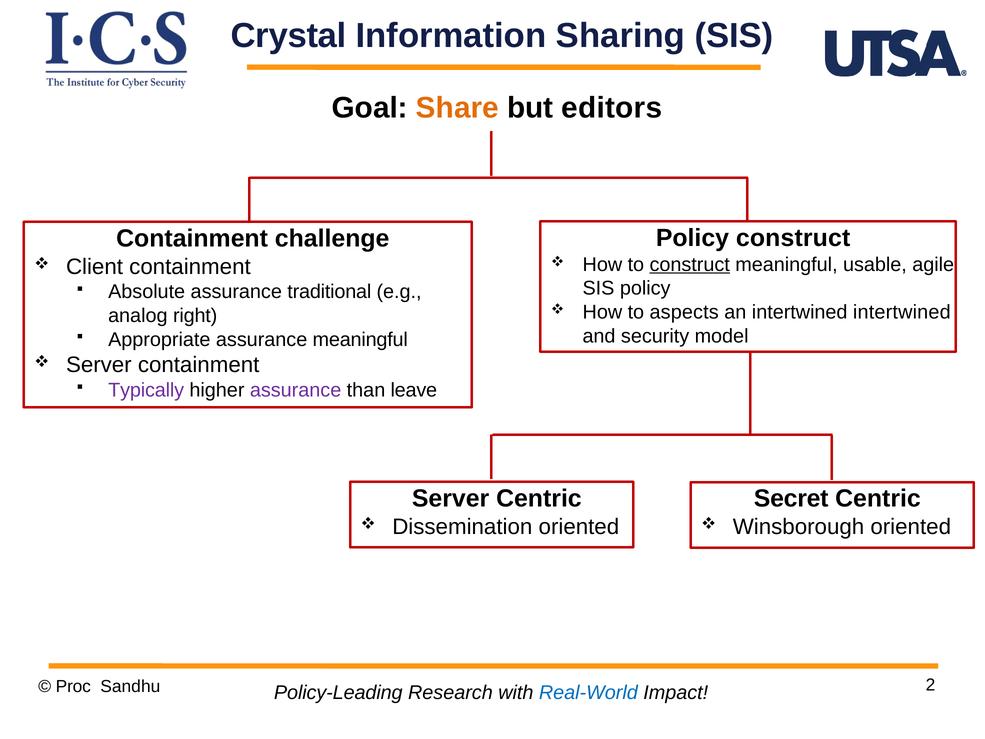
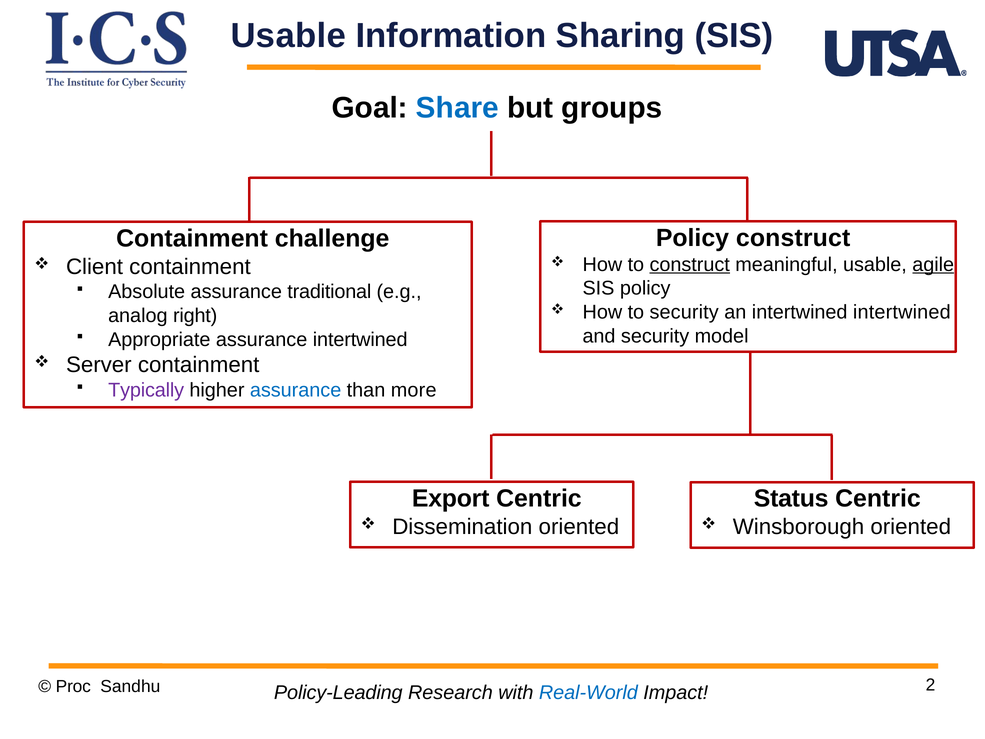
Crystal: Crystal -> Usable (288, 36)
Share colour: orange -> blue (457, 108)
editors: editors -> groups (612, 108)
agile underline: none -> present (933, 264)
to aspects: aspects -> security (684, 312)
assurance meaningful: meaningful -> intertwined (360, 339)
assurance colour: purple -> blue (296, 390)
leave: leave -> more (414, 390)
Server: Server -> Export (451, 498)
Secret: Secret -> Status (791, 499)
